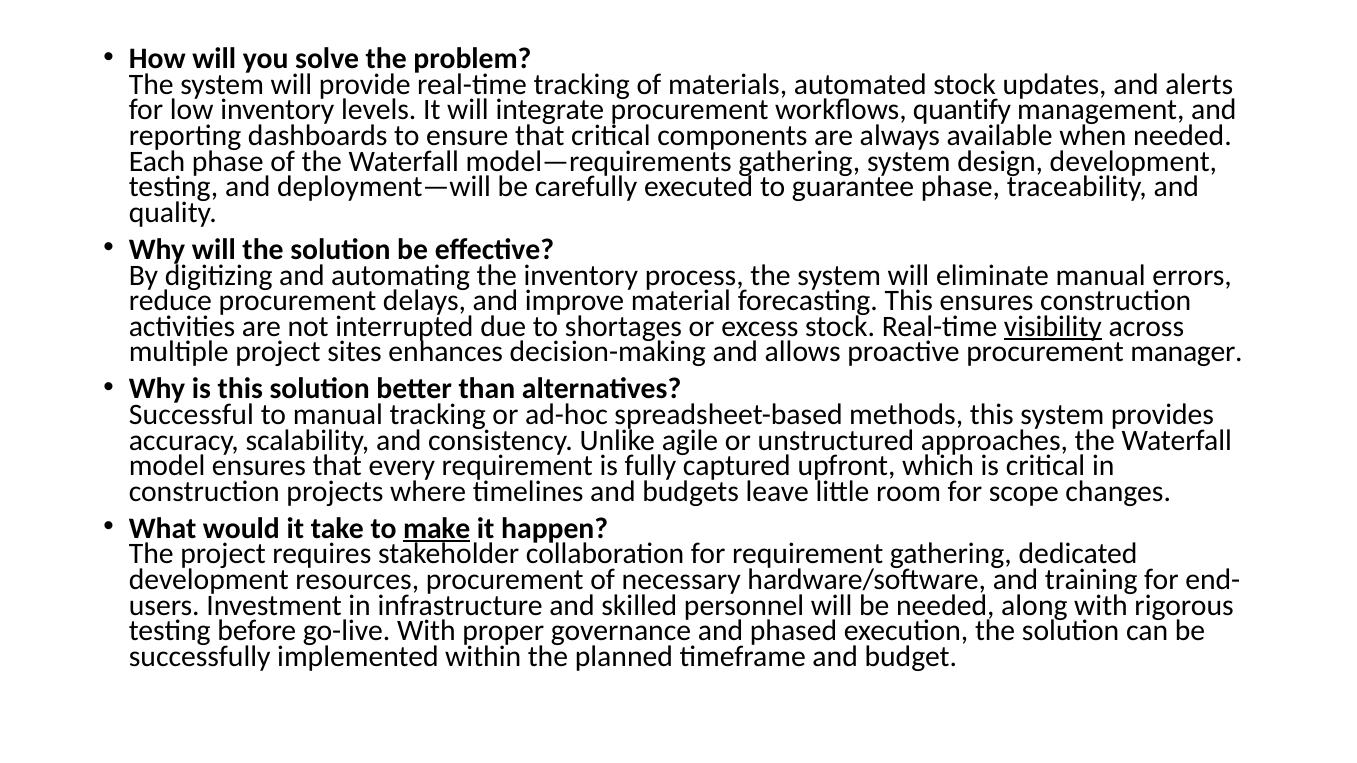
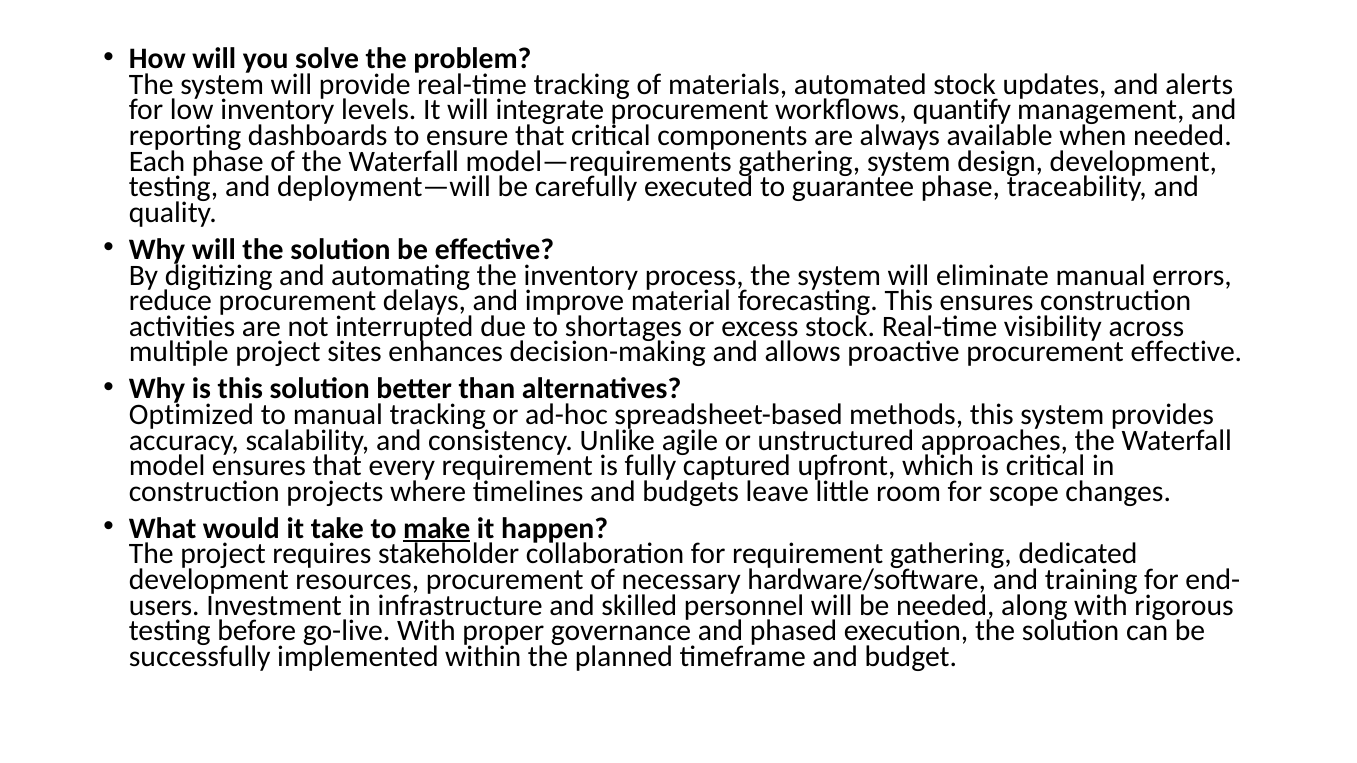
visibility underline: present -> none (1053, 327)
procurement manager: manager -> effective (1186, 352)
Successful: Successful -> Optimized (191, 415)
